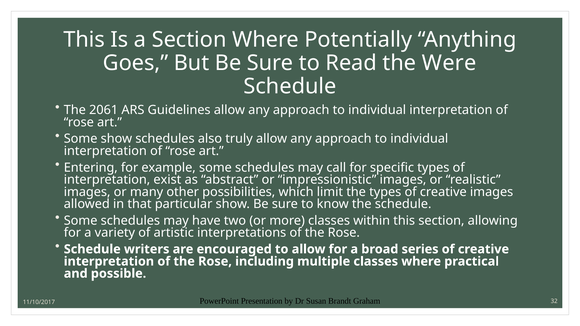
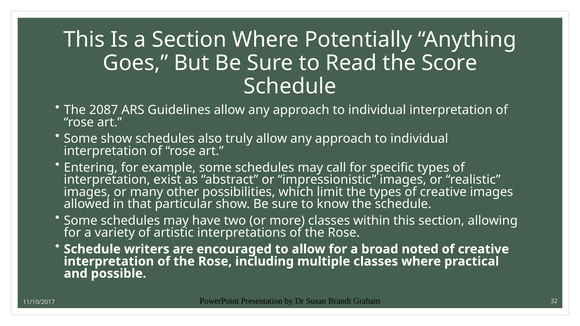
Were: Were -> Score (449, 63)
2061: 2061 -> 2087 (104, 110)
series: series -> noted (420, 249)
